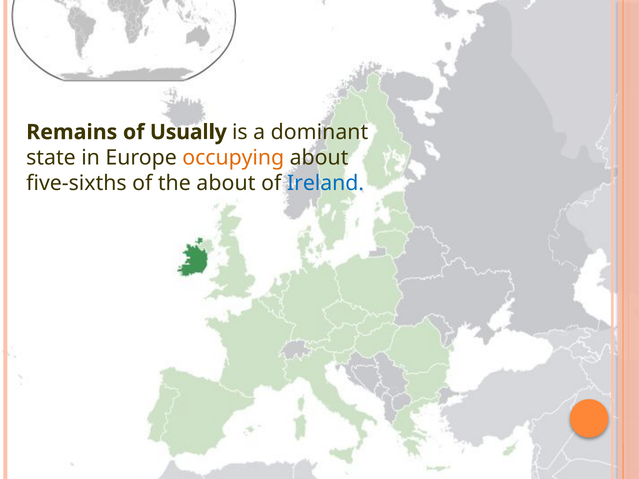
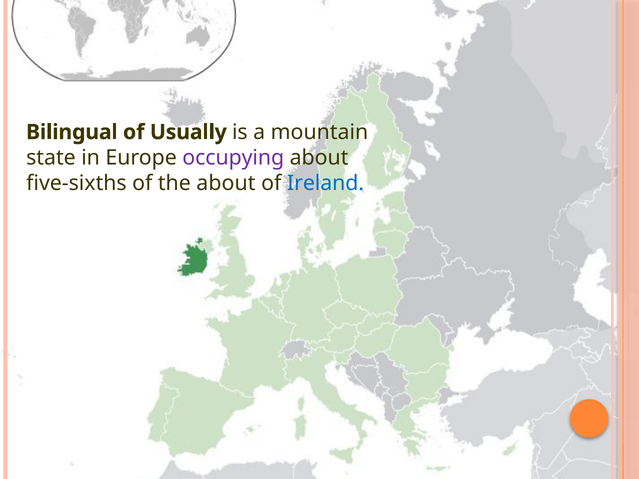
Remains: Remains -> Bilingual (72, 132)
dominant: dominant -> mountain (319, 132)
occupying colour: orange -> purple (233, 158)
